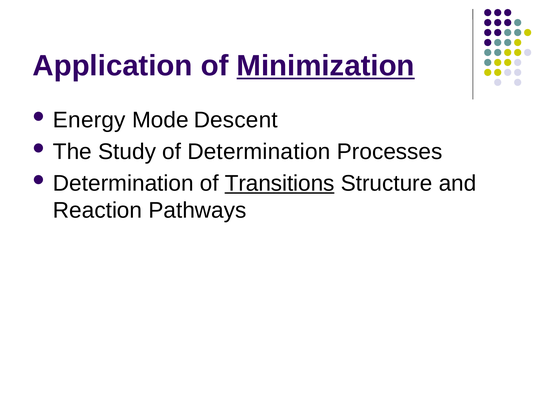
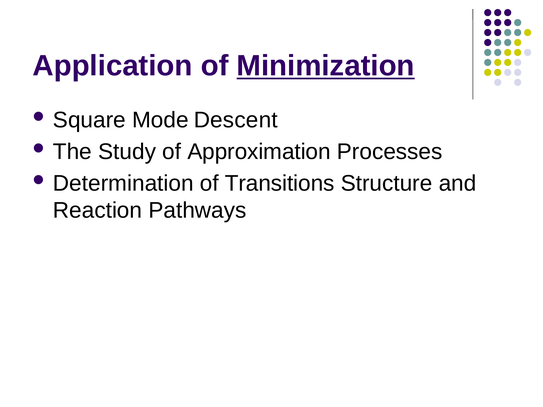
Energy: Energy -> Square (89, 120)
of Determination: Determination -> Approximation (259, 152)
Transitions underline: present -> none (280, 183)
